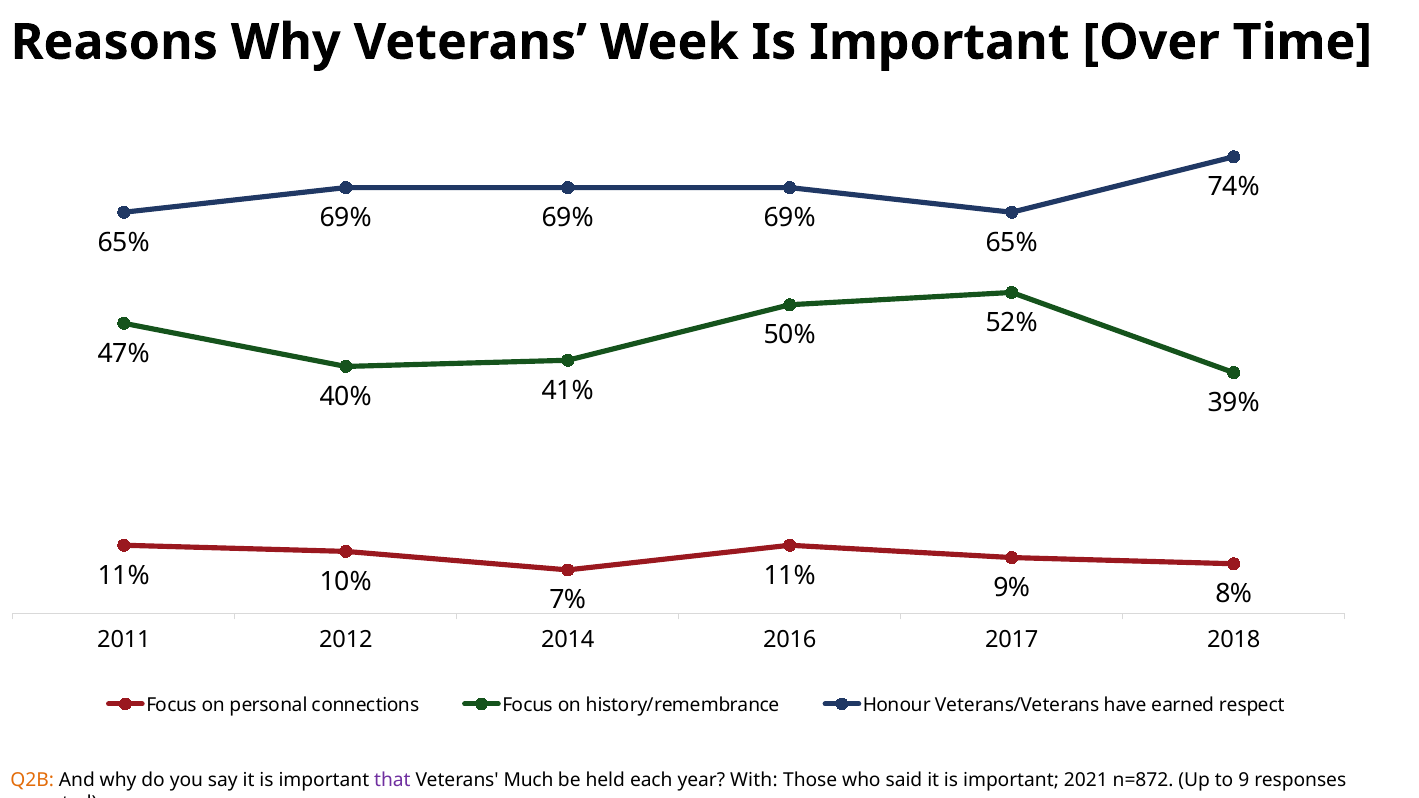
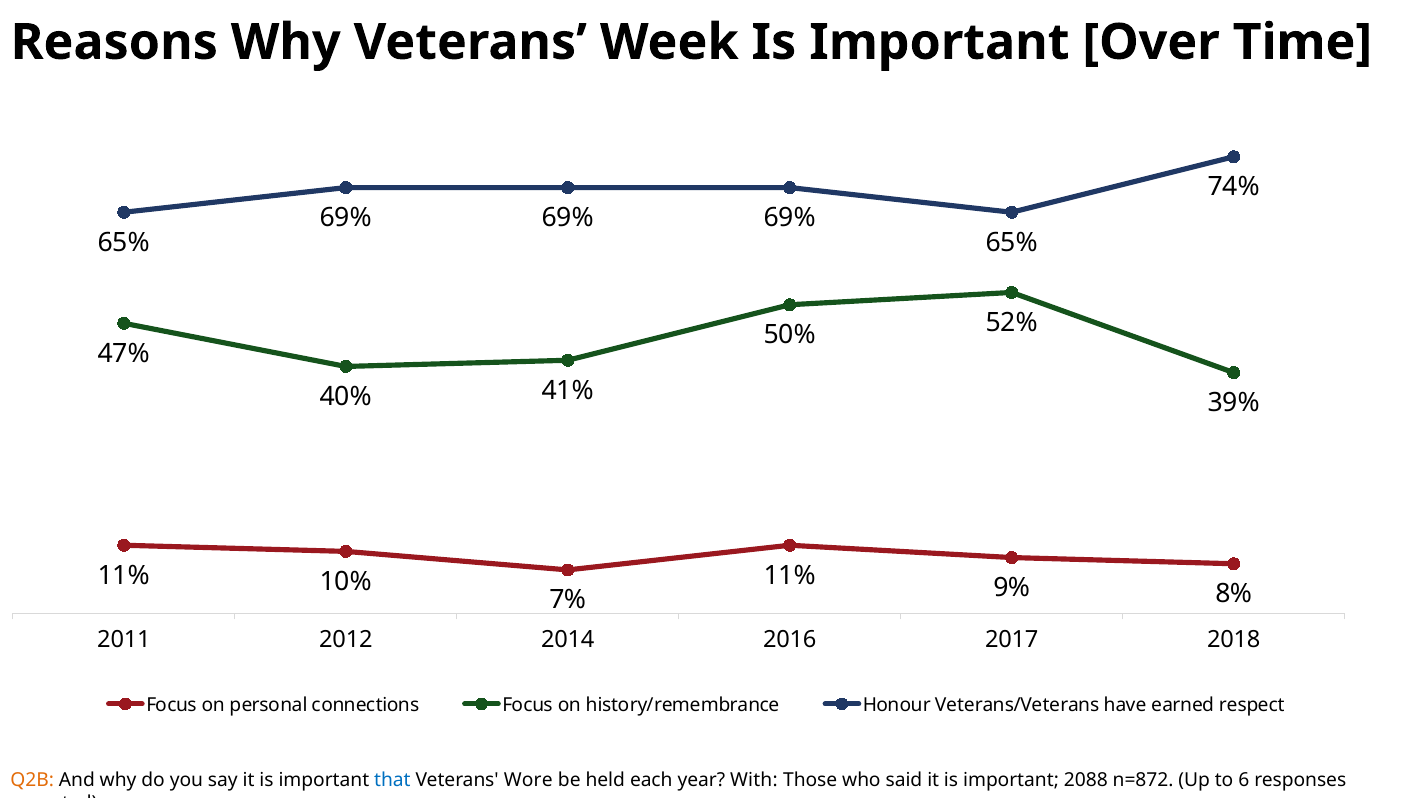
that colour: purple -> blue (392, 780)
Much: Much -> Wore (528, 780)
2021: 2021 -> 2088 (1086, 780)
9: 9 -> 6 (1244, 780)
